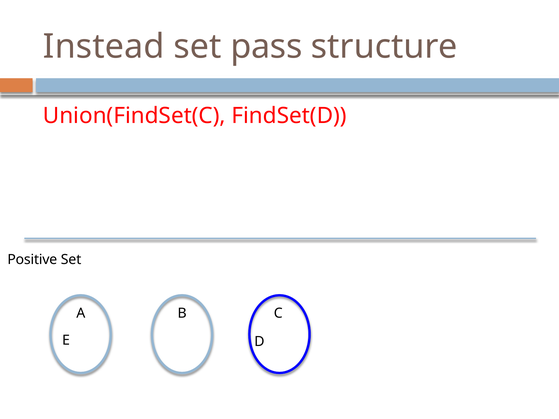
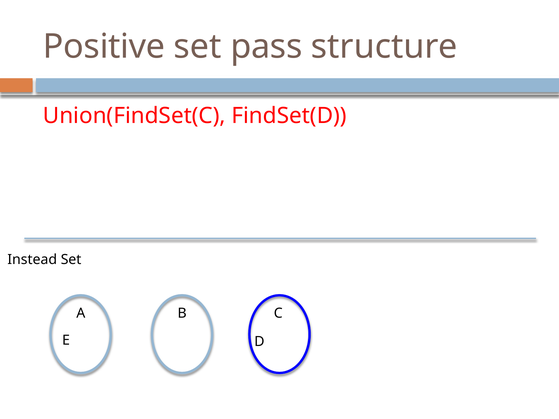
Instead: Instead -> Positive (104, 47)
Positive: Positive -> Instead (32, 260)
